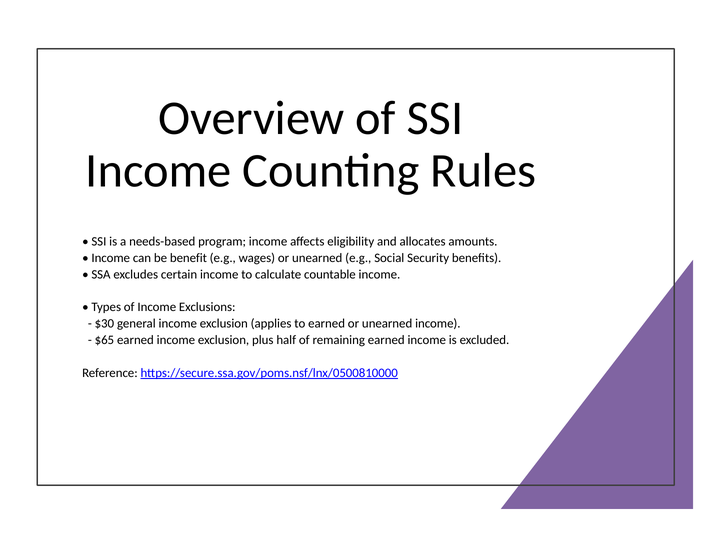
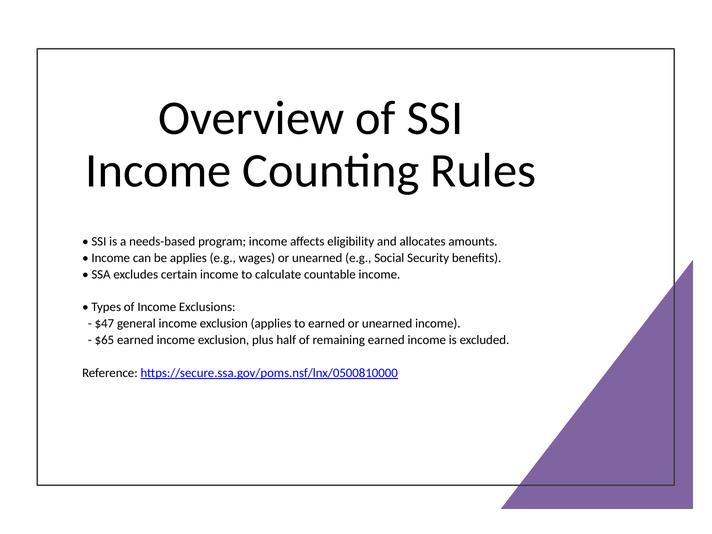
be benefit: benefit -> applies (188, 258)
$30: $30 -> $47 (104, 324)
